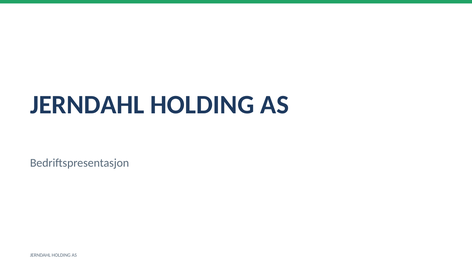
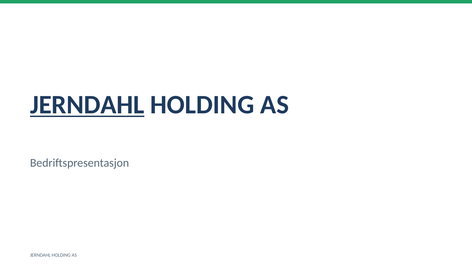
JERNDAHL underline: none -> present (87, 105)
